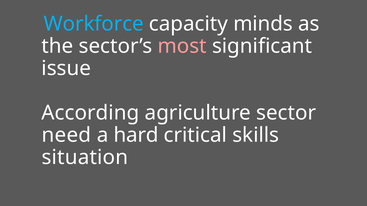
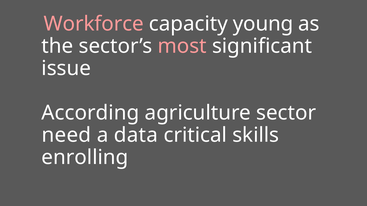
Workforce colour: light blue -> pink (94, 24)
minds: minds -> young (263, 24)
hard: hard -> data (136, 135)
situation: situation -> enrolling (85, 158)
